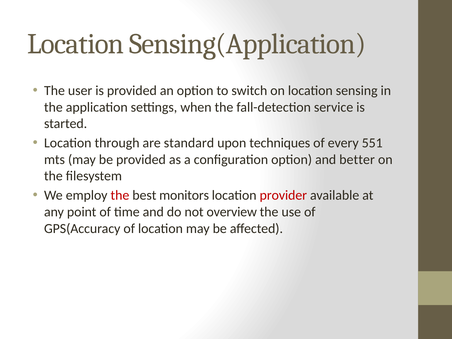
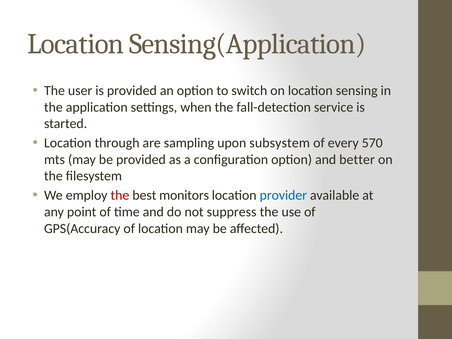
standard: standard -> sampling (189, 143)
techniques: techniques -> subsystem (280, 143)
551: 551 -> 570 (372, 143)
provider colour: red -> blue (283, 195)
overview: overview -> suppress (232, 212)
